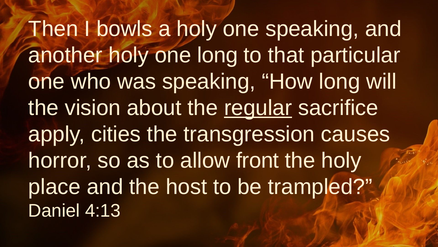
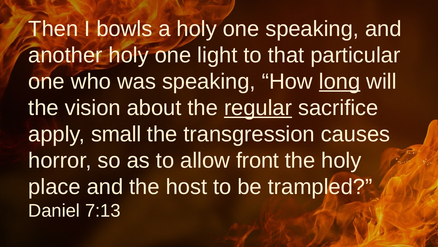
one long: long -> light (217, 55)
long underline: none -> present (340, 81)
cities: cities -> small (116, 134)
4:13: 4:13 -> 7:13 (103, 210)
